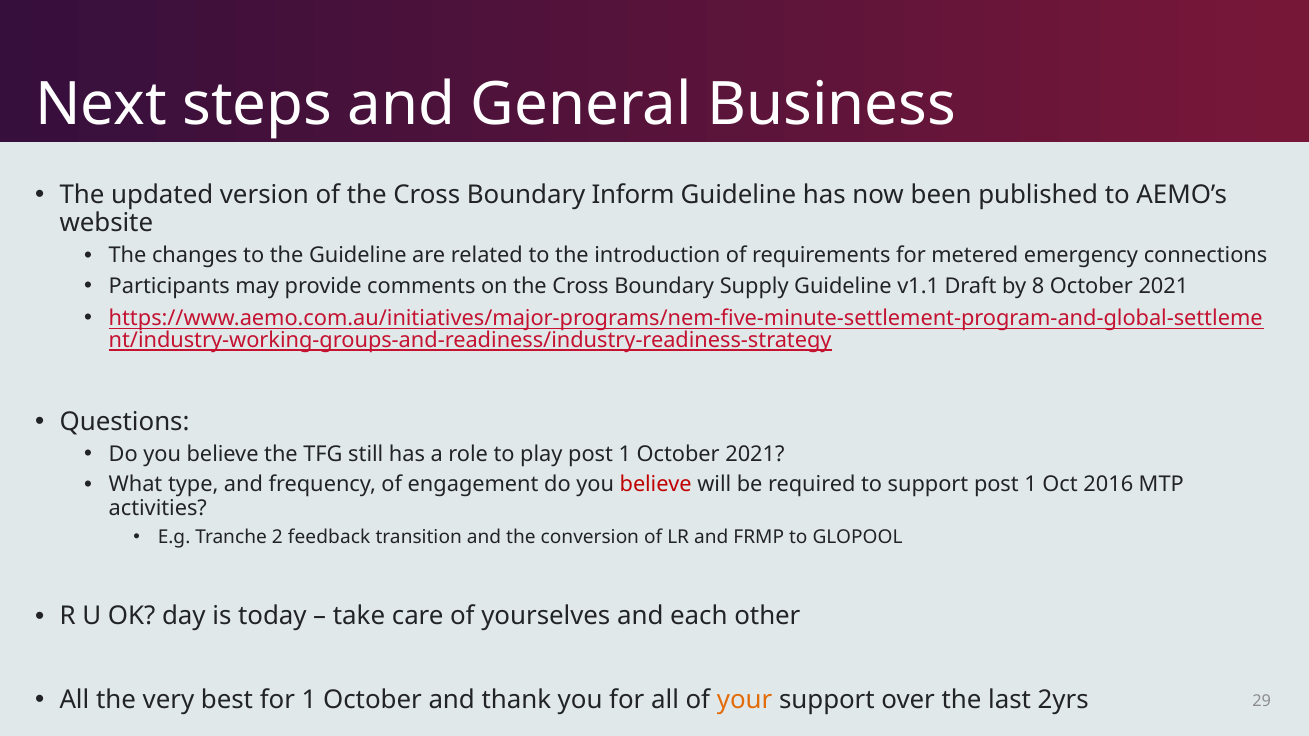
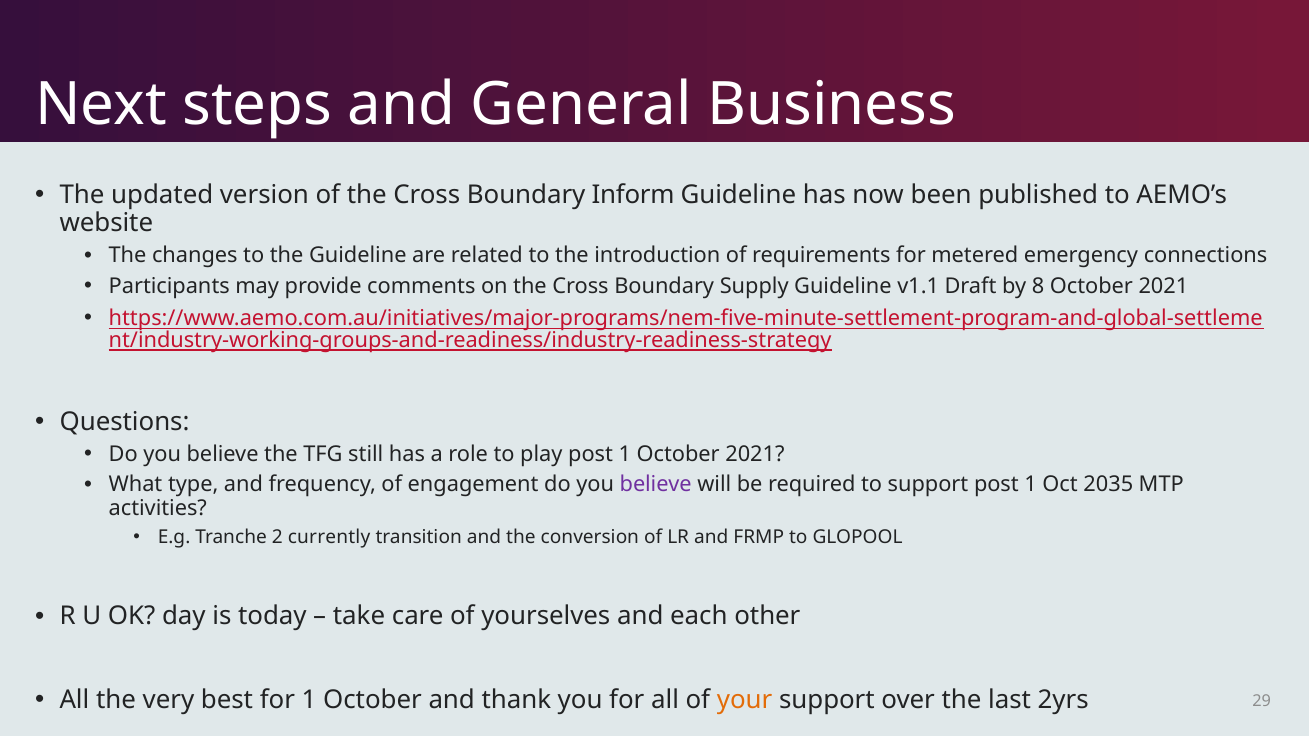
believe colour: red -> purple (656, 485)
2016: 2016 -> 2035 (1108, 485)
feedback: feedback -> currently (329, 537)
